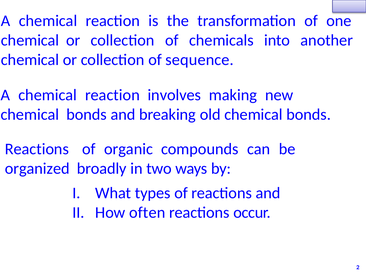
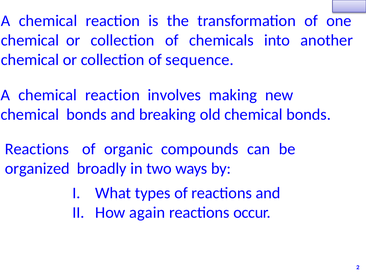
often: often -> again (147, 213)
